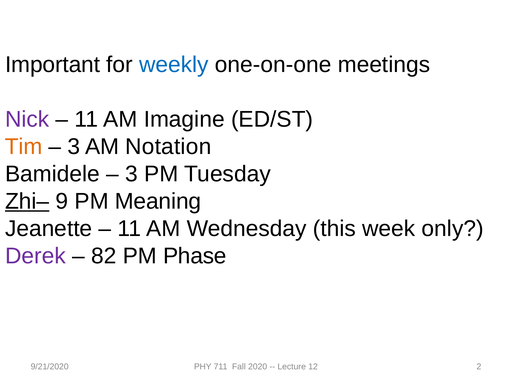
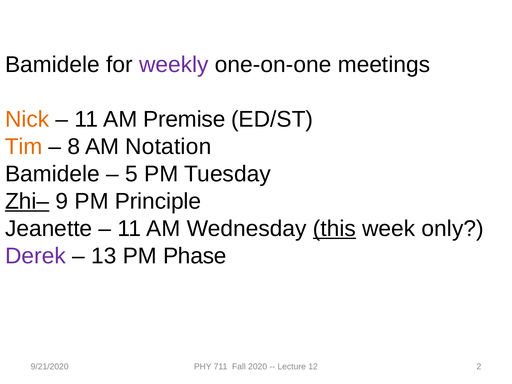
Important: Important -> Bamidele (52, 65)
weekly colour: blue -> purple (174, 65)
Nick colour: purple -> orange (27, 119)
Imagine: Imagine -> Premise (184, 119)
3: 3 -> 8 (74, 147)
3: 3 -> 5 (132, 174)
Meaning: Meaning -> Principle (158, 201)
this underline: none -> present (334, 229)
82: 82 -> 13 (104, 256)
